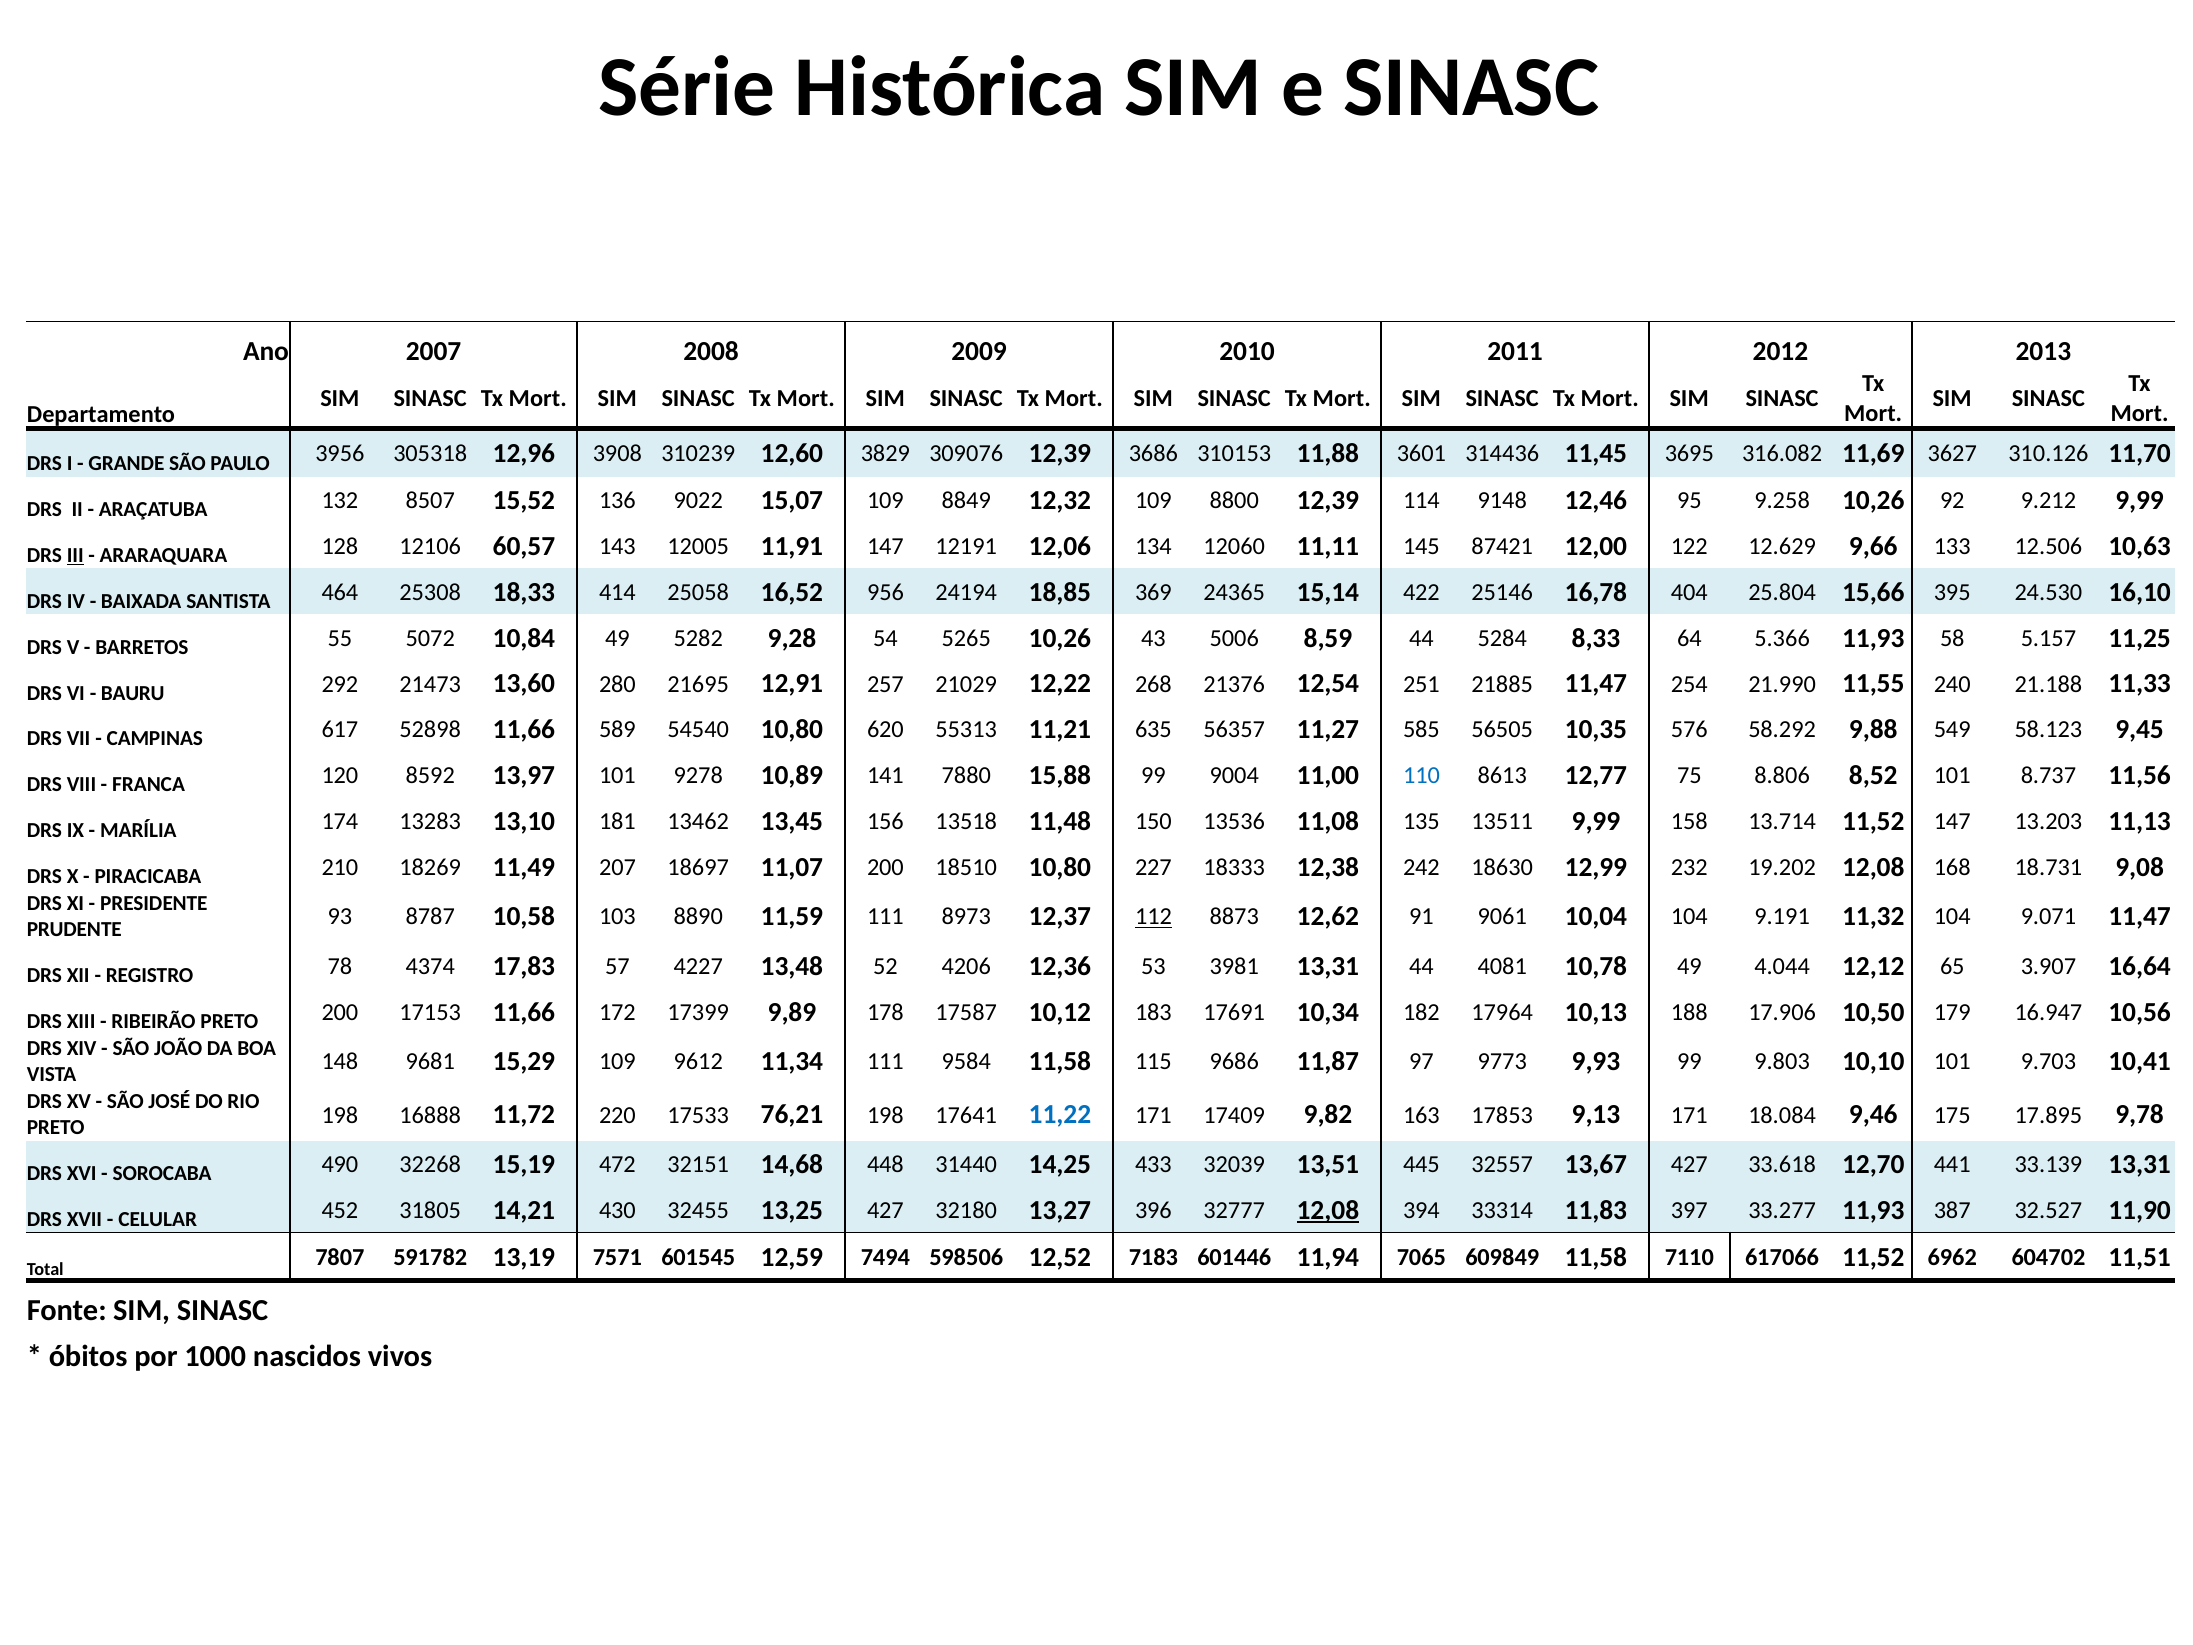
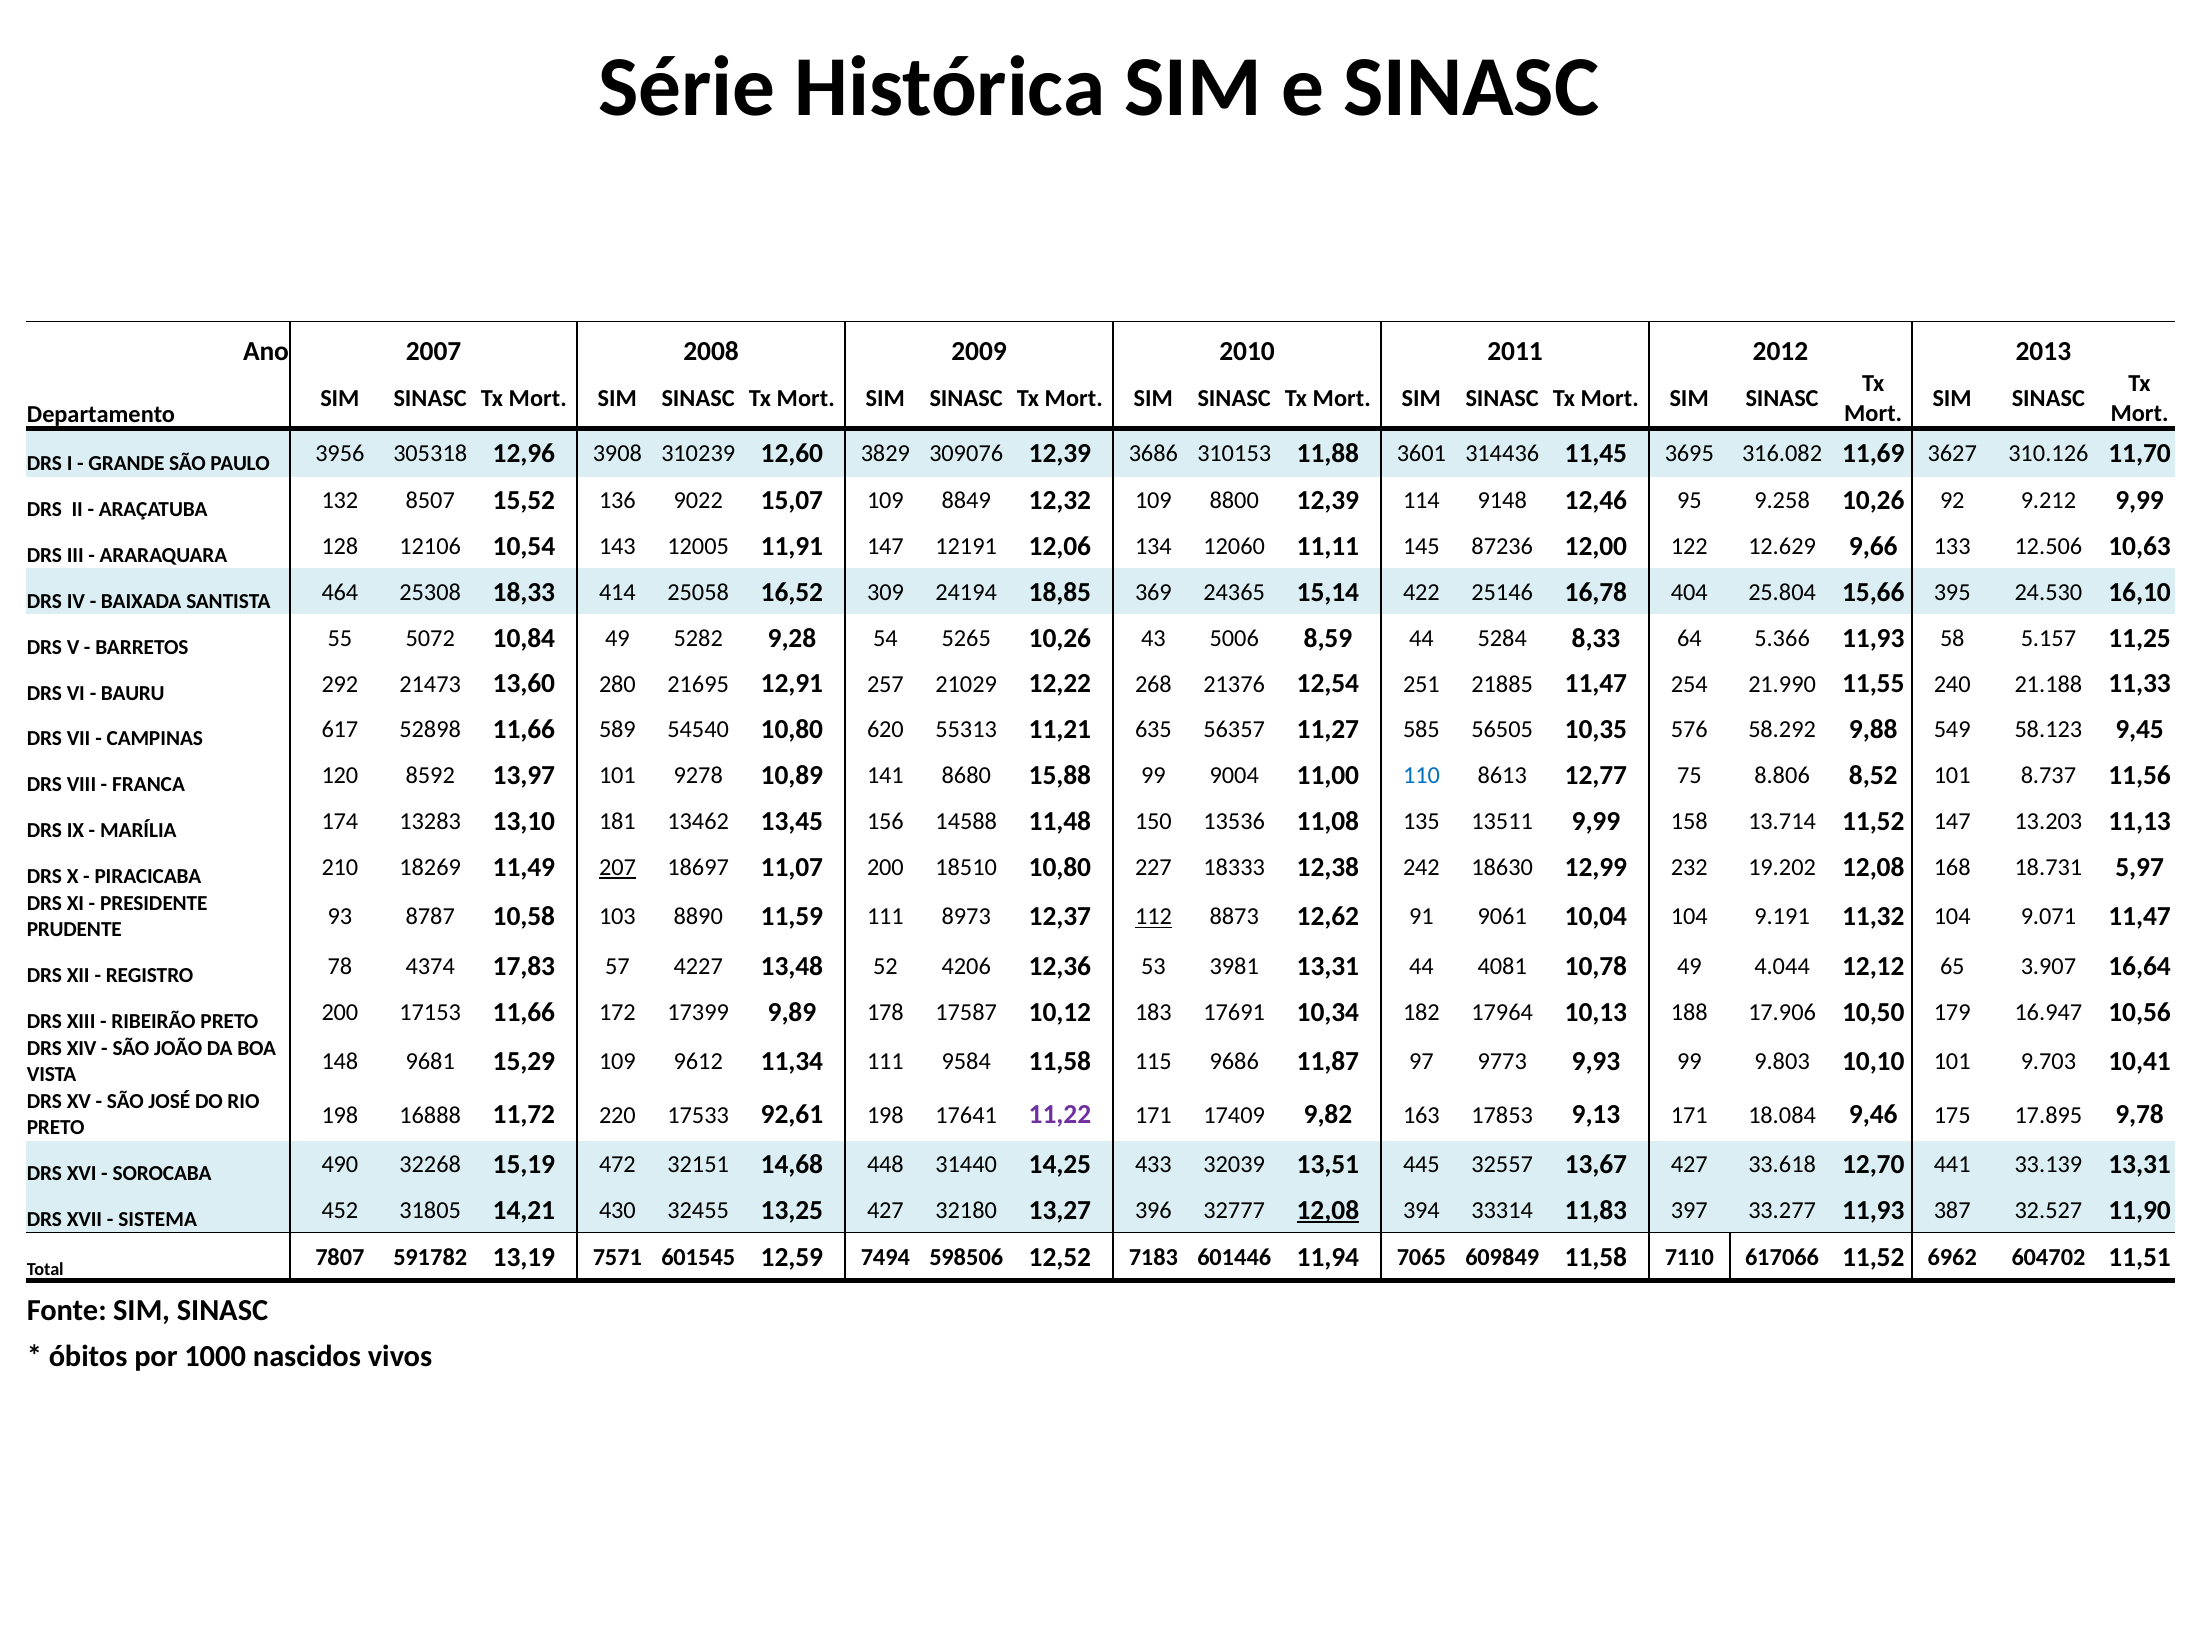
III underline: present -> none (75, 555)
60,57: 60,57 -> 10,54 (524, 546)
87421: 87421 -> 87236 (1502, 546)
956: 956 -> 309 (885, 592)
7880: 7880 -> 8680 (966, 776)
13518: 13518 -> 14588 (966, 821)
207 underline: none -> present (617, 867)
9,08: 9,08 -> 5,97 (2140, 867)
76,21: 76,21 -> 92,61 (792, 1115)
11,22 colour: blue -> purple (1060, 1115)
CELULAR: CELULAR -> SISTEMA (158, 1219)
